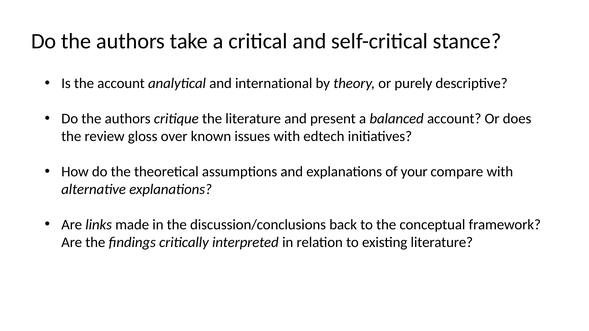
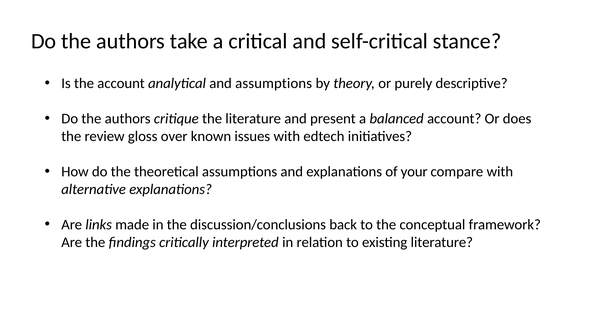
and international: international -> assumptions (274, 83)
